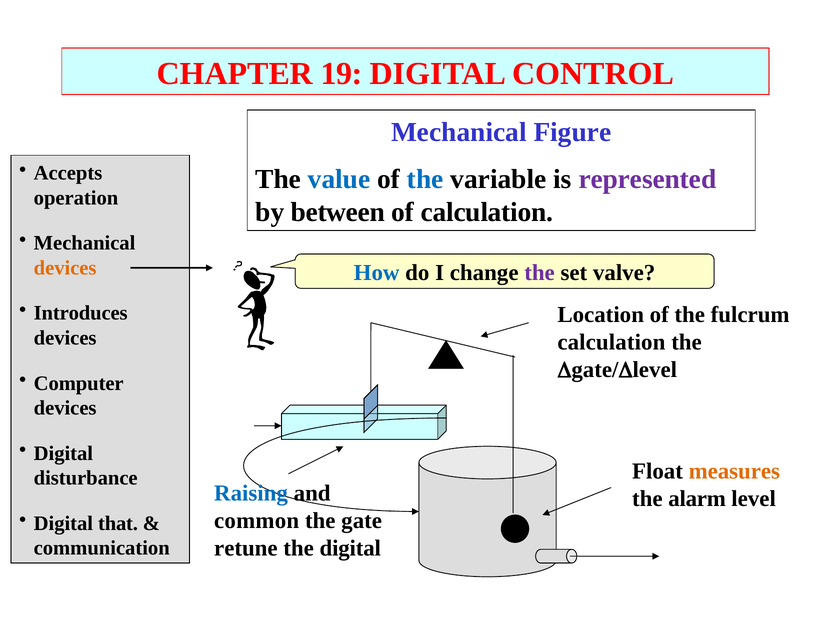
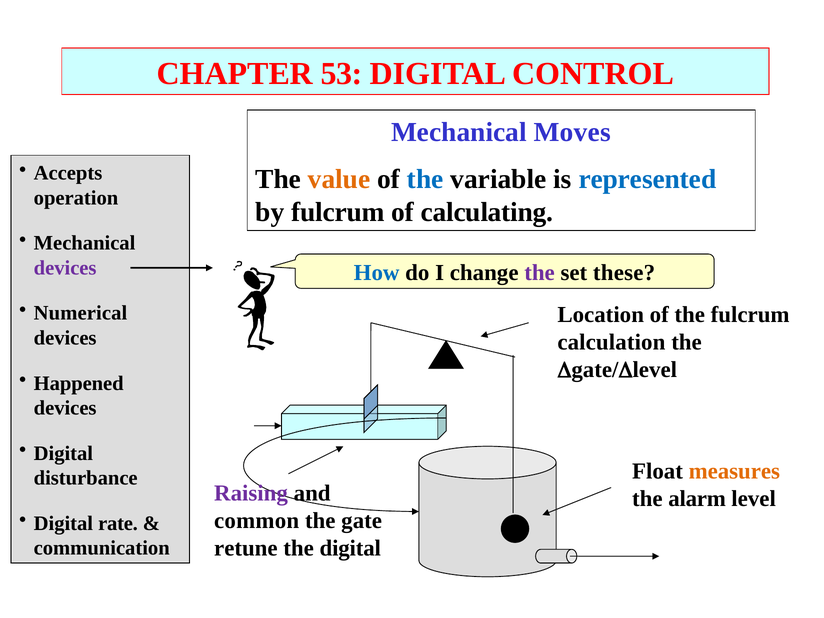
19: 19 -> 53 (342, 74)
Figure: Figure -> Moves (572, 132)
value colour: blue -> orange (339, 179)
represented colour: purple -> blue (647, 179)
by between: between -> fulcrum (338, 212)
of calculation: calculation -> calculating (487, 212)
devices colour: orange -> purple (65, 268)
valve: valve -> these (624, 273)
Introduces: Introduces -> Numerical (81, 313)
Computer: Computer -> Happened (79, 383)
Raising colour: blue -> purple (251, 493)
that: that -> rate (118, 523)
